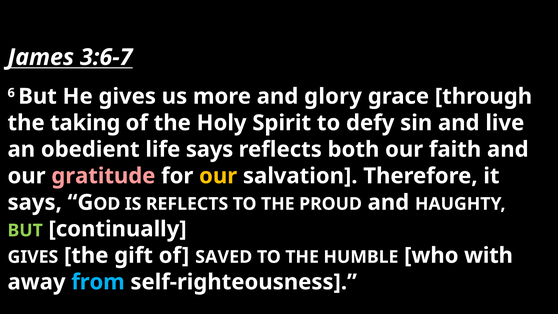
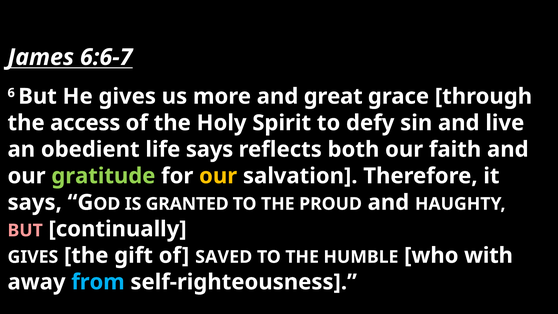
3:6-7: 3:6-7 -> 6:6-7 (106, 57)
glory: glory -> great (333, 96)
taking: taking -> access (85, 123)
gratitude colour: pink -> light green (103, 176)
IS REFLECTS: REFLECTS -> GRANTED (187, 204)
BUT colour: light green -> pink (25, 230)
